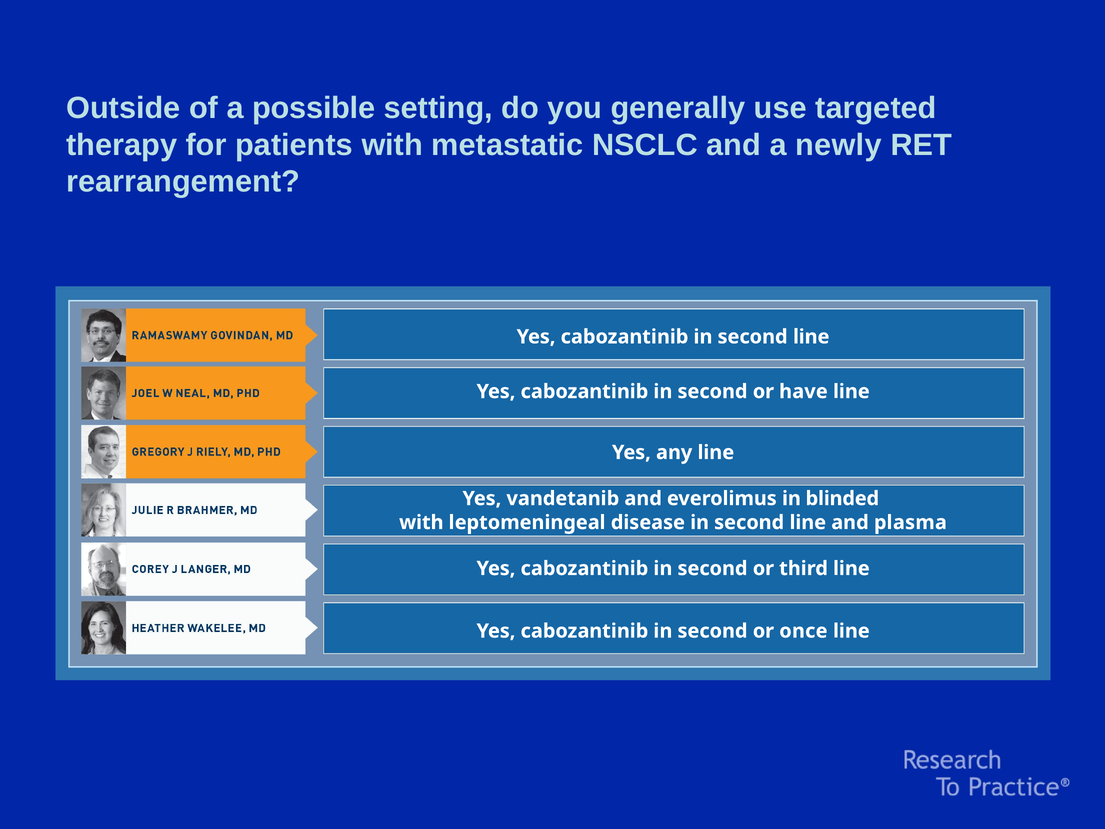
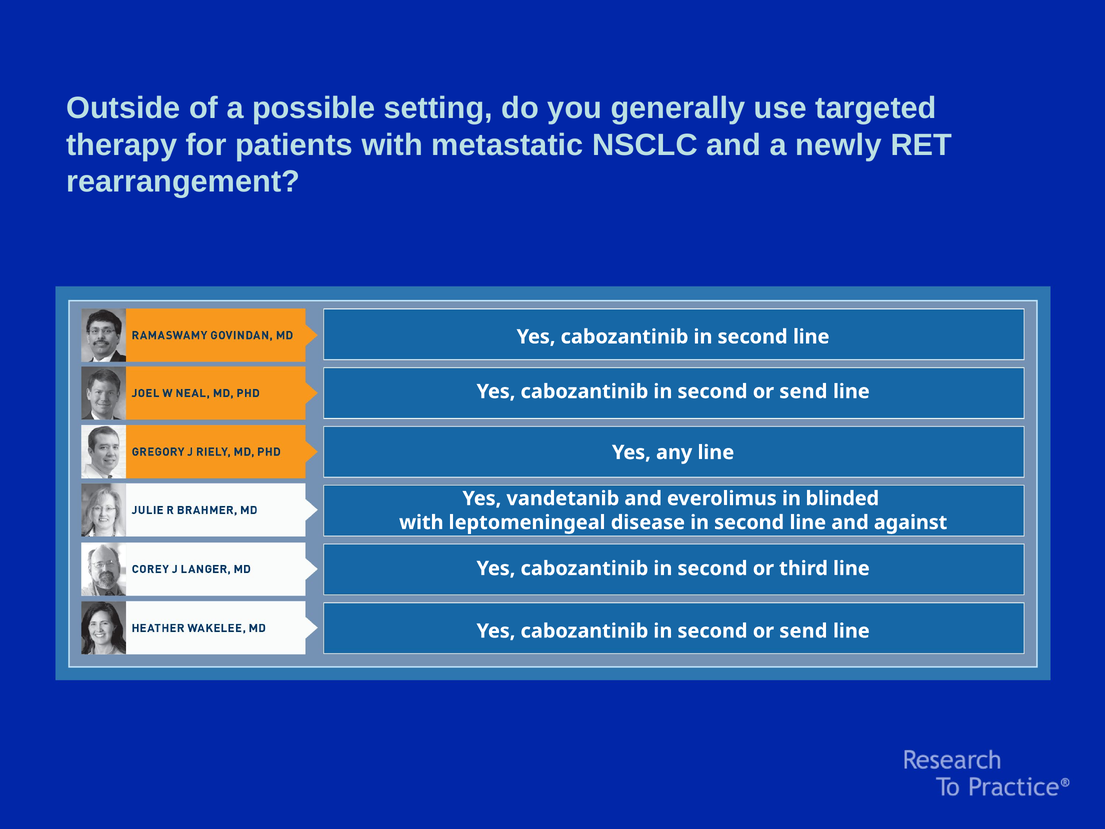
have: have -> send (803, 391)
plasma: plasma -> against (911, 522)
once: once -> send (803, 631)
